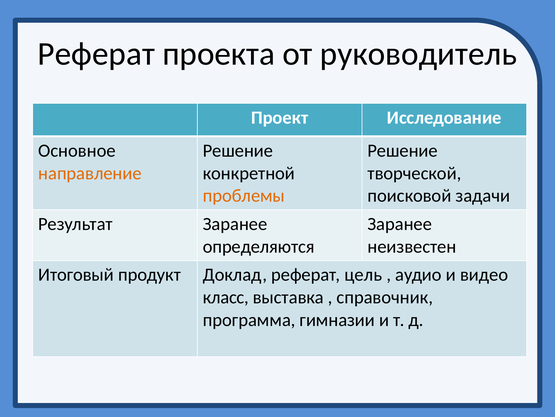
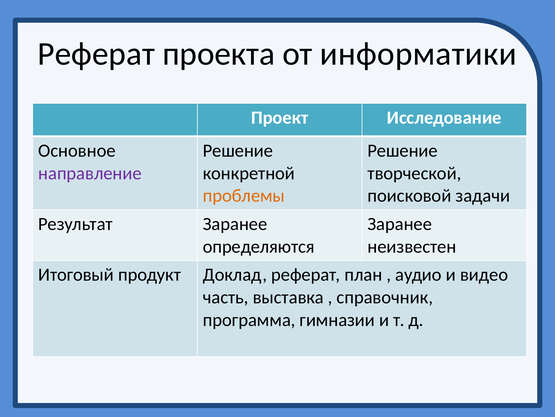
руководитель: руководитель -> информатики (418, 54)
направление colour: orange -> purple (90, 173)
цель: цель -> план (363, 274)
класс: класс -> часть (226, 297)
